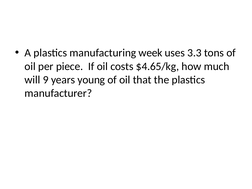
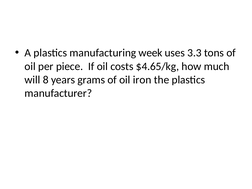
9: 9 -> 8 (46, 80)
young: young -> grams (91, 80)
that: that -> iron (142, 80)
